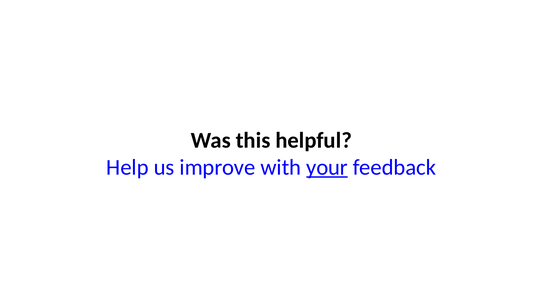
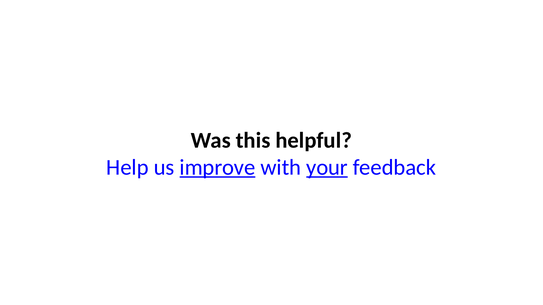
improve underline: none -> present (217, 168)
